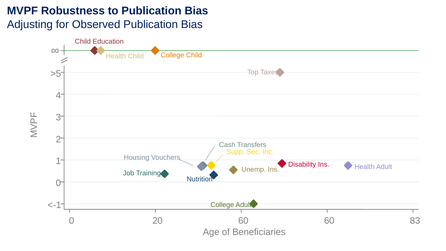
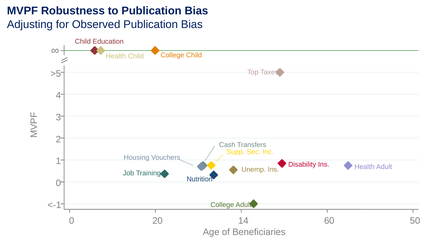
20 60: 60 -> 14 (243, 221)
83: 83 -> 50 (415, 221)
